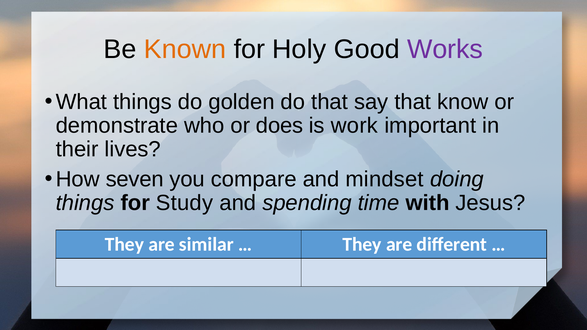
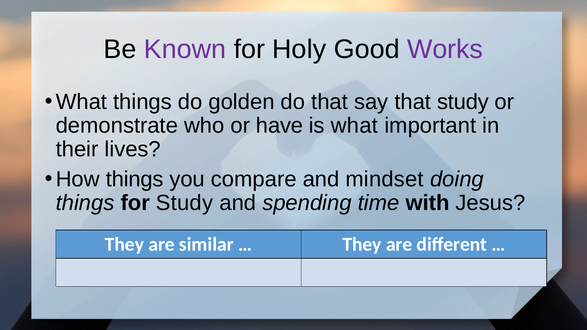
Known colour: orange -> purple (185, 49)
that know: know -> study (463, 102)
does: does -> have (280, 126)
is work: work -> what (354, 126)
How seven: seven -> things (135, 179)
